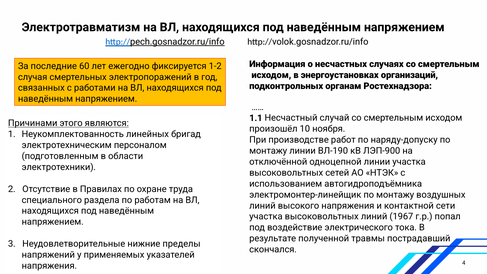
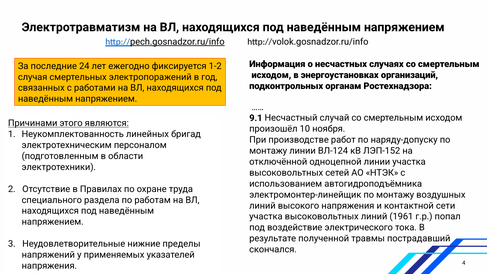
60: 60 -> 24 (84, 66)
1.1: 1.1 -> 9.1 (256, 118)
ВЛ-190: ВЛ-190 -> ВЛ-124 (333, 151)
ЛЭП-900: ЛЭП-900 -> ЛЭП-152 (382, 151)
1967: 1967 -> 1961 (401, 217)
